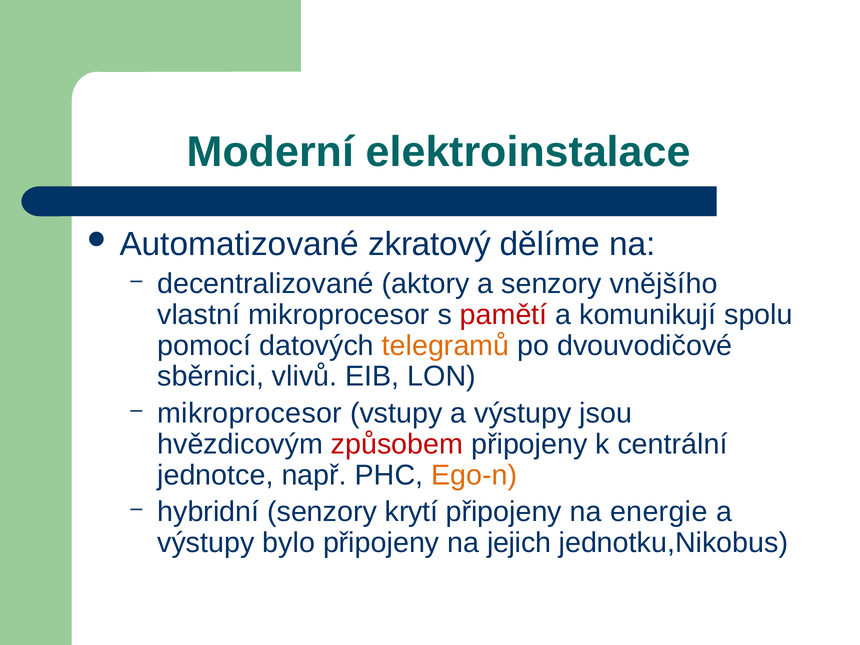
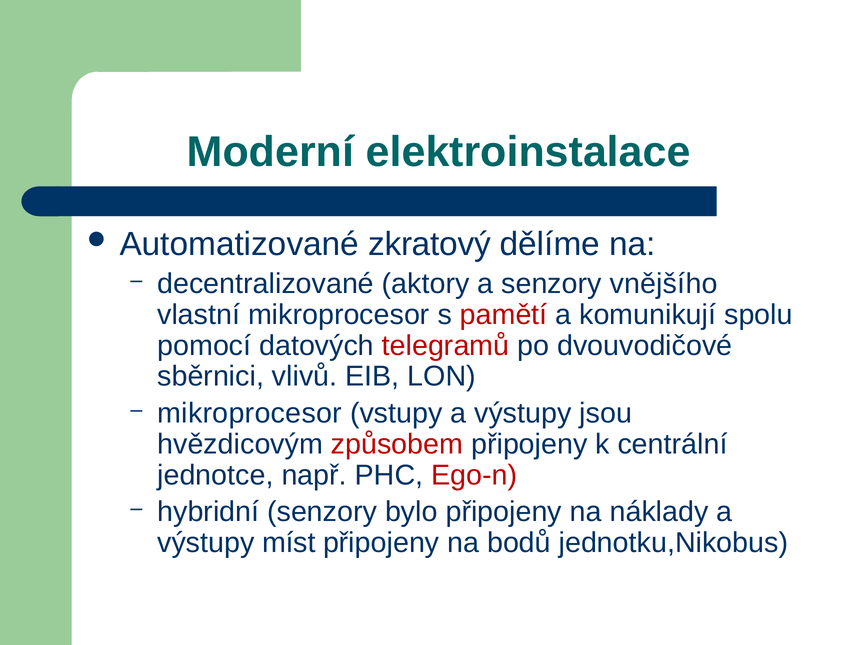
telegramů colour: orange -> red (446, 346)
Ego-n colour: orange -> red (474, 475)
krytí: krytí -> bylo (411, 512)
energie: energie -> náklady (659, 512)
bylo: bylo -> míst (289, 543)
jejich: jejich -> bodů (519, 543)
